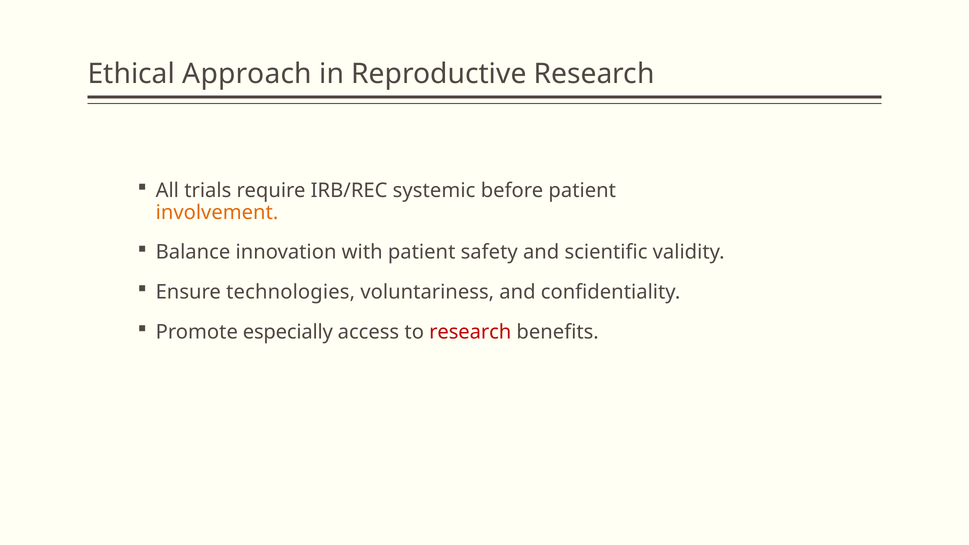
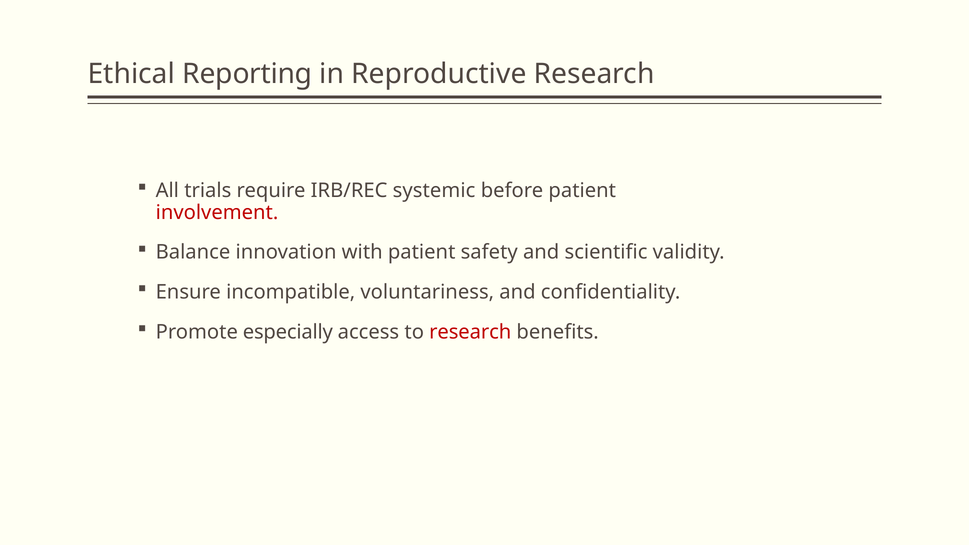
Approach: Approach -> Reporting (247, 74)
involvement colour: orange -> red (217, 212)
technologies: technologies -> incompatible (291, 292)
